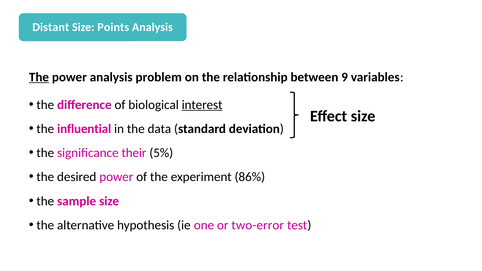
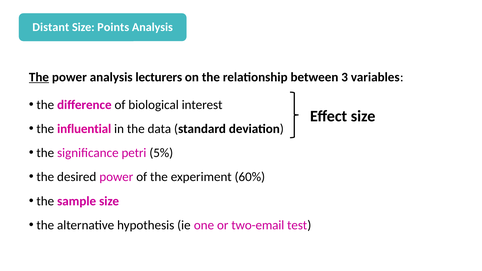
problem: problem -> lecturers (159, 77)
9: 9 -> 3 (345, 77)
interest underline: present -> none (202, 105)
their: their -> petri (134, 153)
86%: 86% -> 60% (250, 177)
two-error: two-error -> two-email (258, 225)
